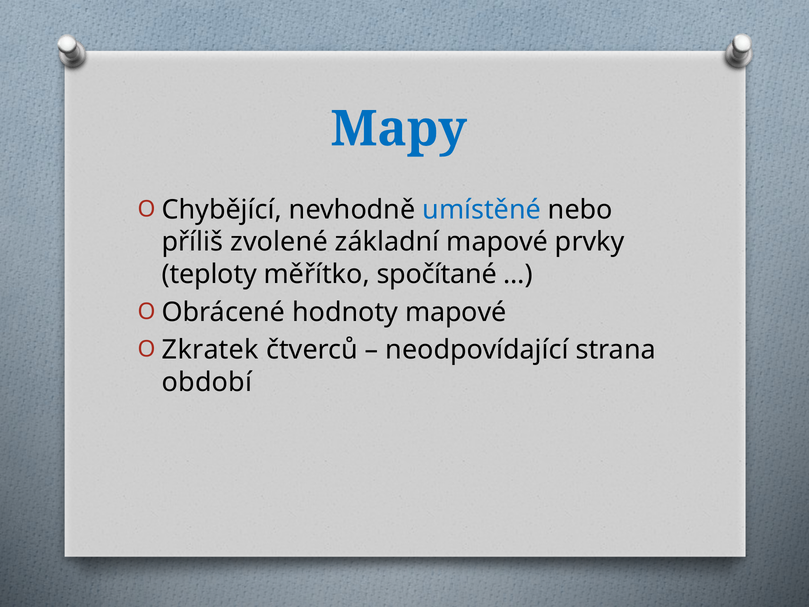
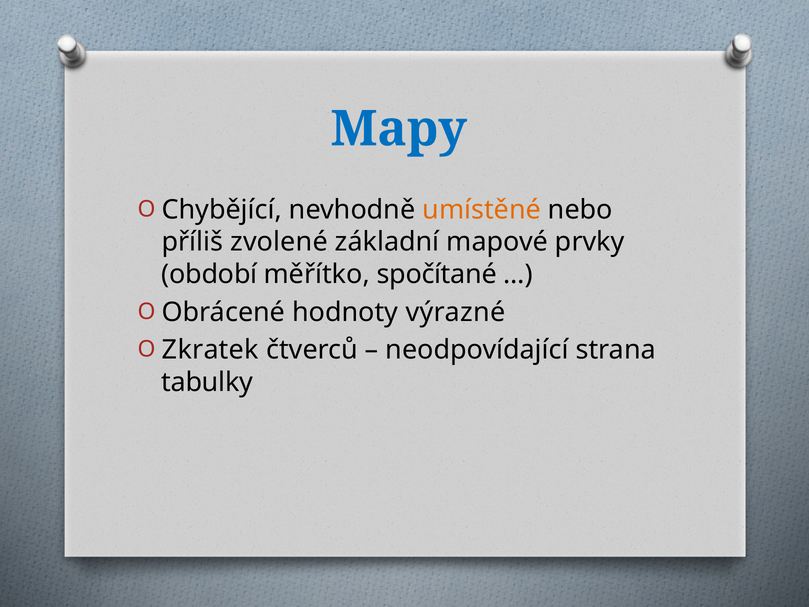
umístěné colour: blue -> orange (482, 210)
teploty: teploty -> období (209, 274)
hodnoty mapové: mapové -> výrazné (455, 312)
období: období -> tabulky (207, 382)
